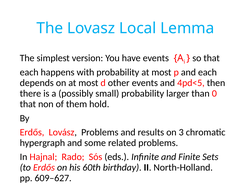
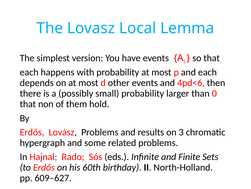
4pd<5: 4pd<5 -> 4pd<6 (191, 83)
